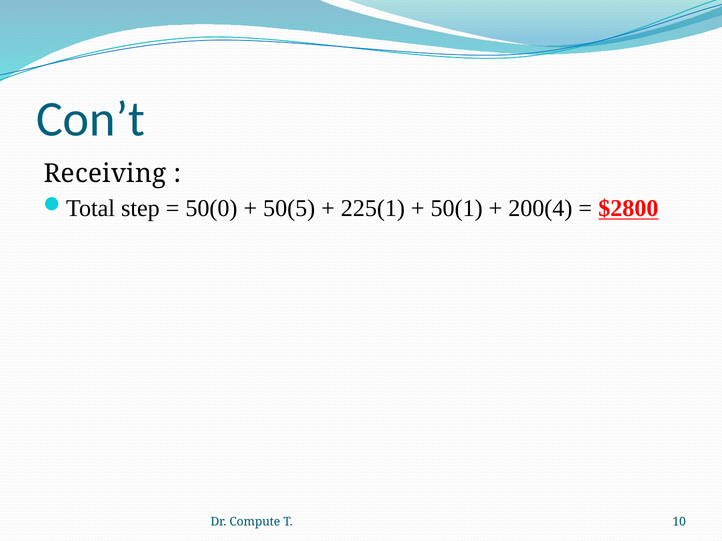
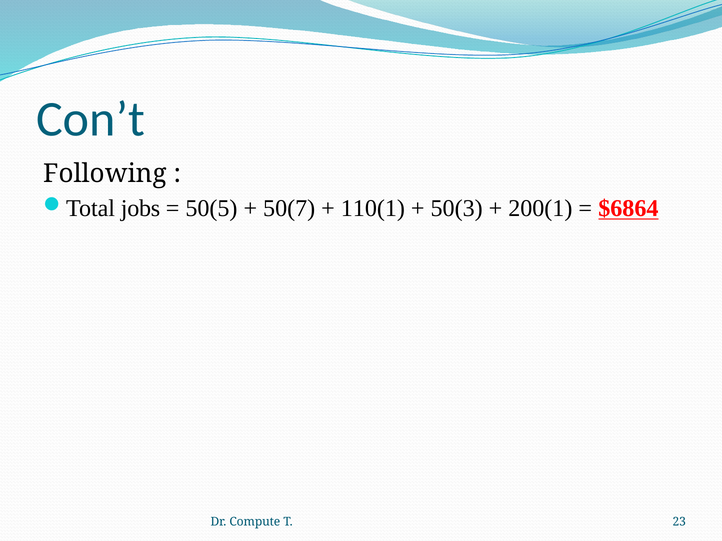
Receiving: Receiving -> Following (105, 174)
step: step -> jobs (141, 209)
50(0: 50(0 -> 50(5 (211, 209)
50(5: 50(5 -> 50(7 (289, 209)
225(1: 225(1 -> 110(1 (373, 209)
50(1: 50(1 -> 50(3 (457, 209)
200(4: 200(4 -> 200(1 (540, 209)
$2800: $2800 -> $6864 (628, 209)
10: 10 -> 23 (679, 522)
